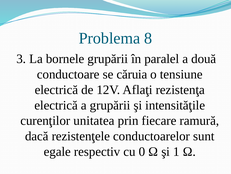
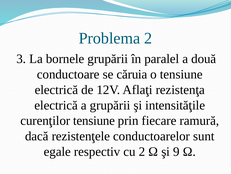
Problema 8: 8 -> 2 (148, 38)
curenţilor unitatea: unitatea -> tensiune (94, 120)
cu 0: 0 -> 2 (142, 151)
1: 1 -> 9 (176, 151)
